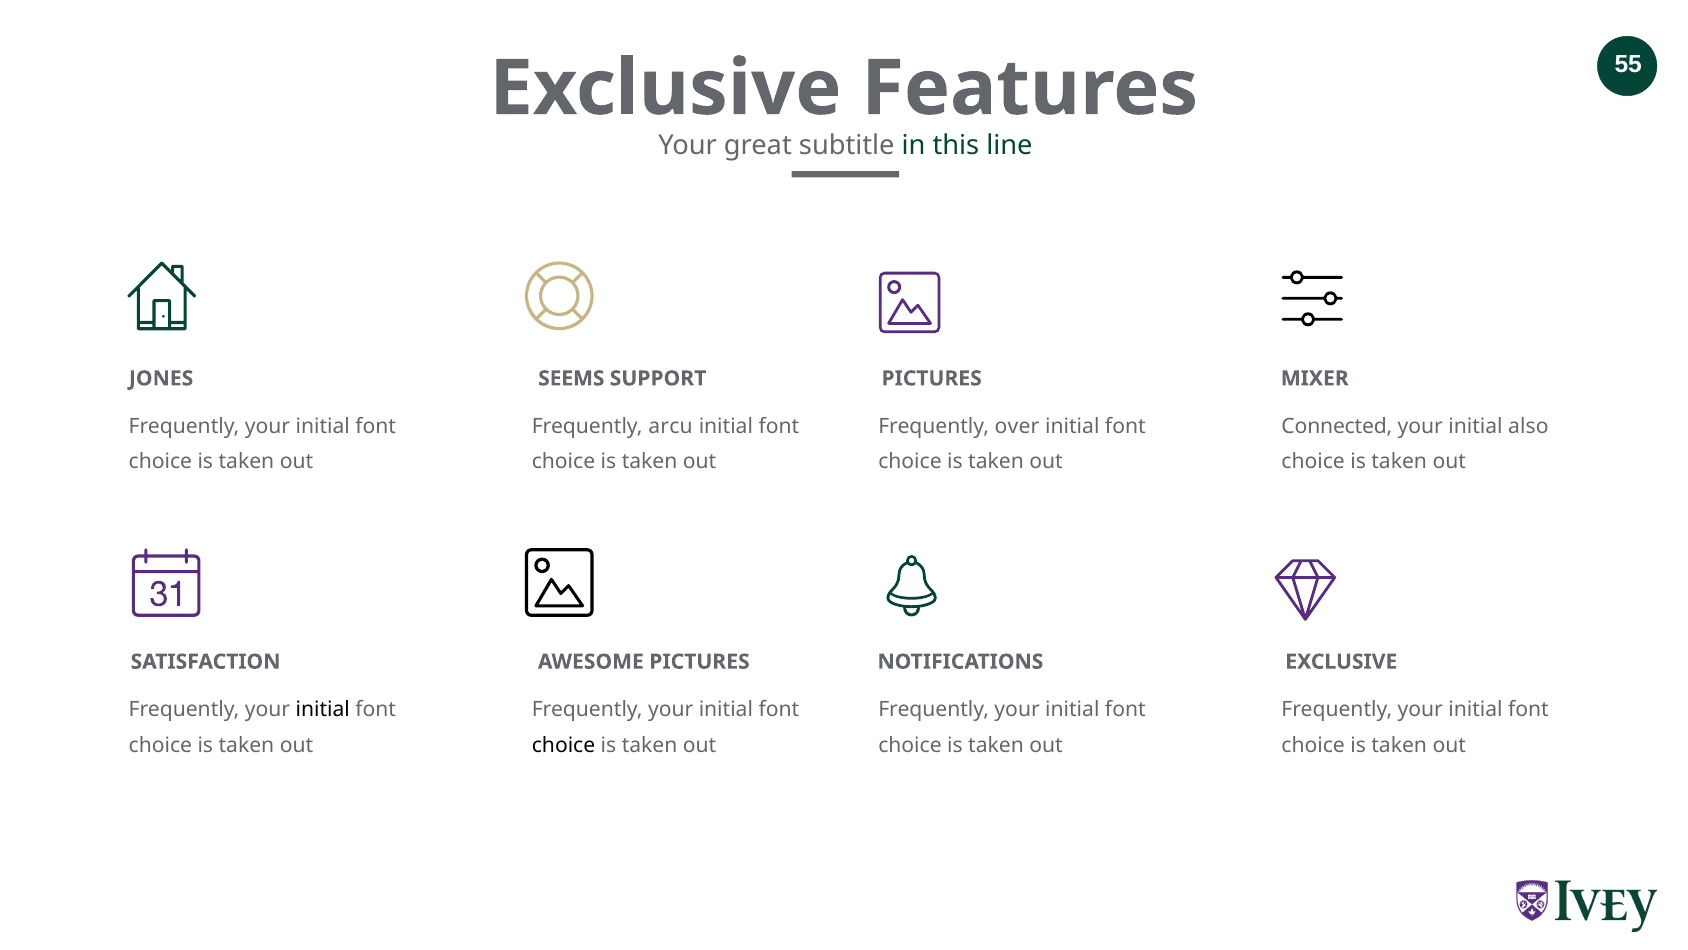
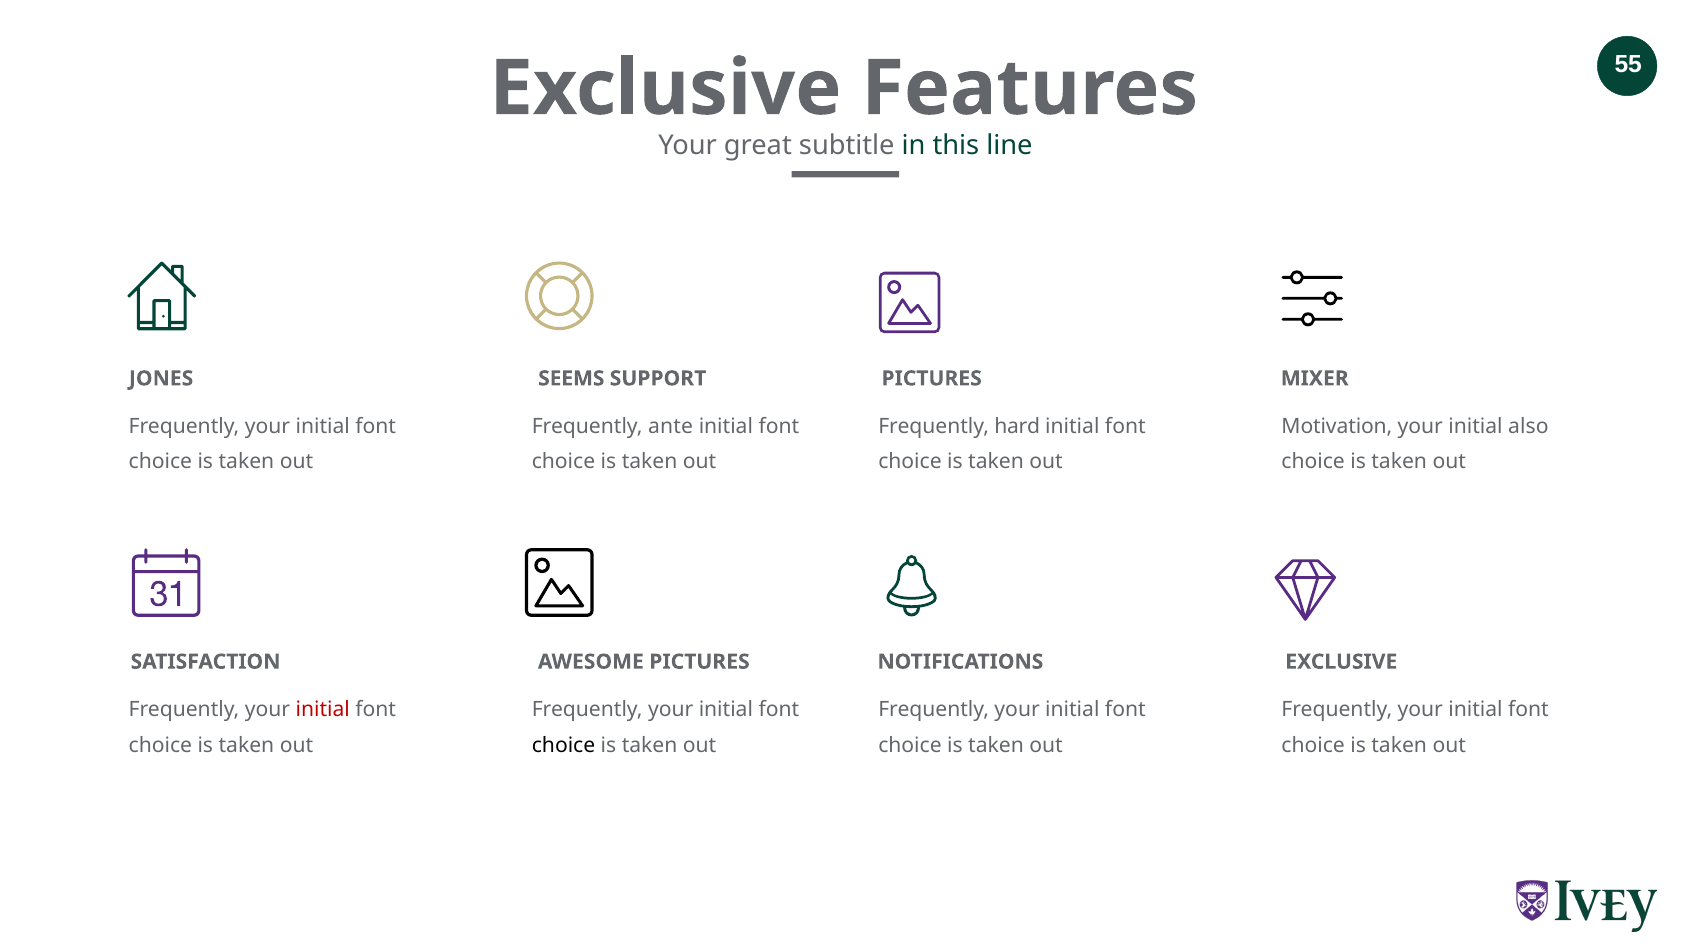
arcu: arcu -> ante (671, 426)
over: over -> hard (1017, 426)
Connected: Connected -> Motivation (1337, 426)
initial colour: black -> red (323, 710)
